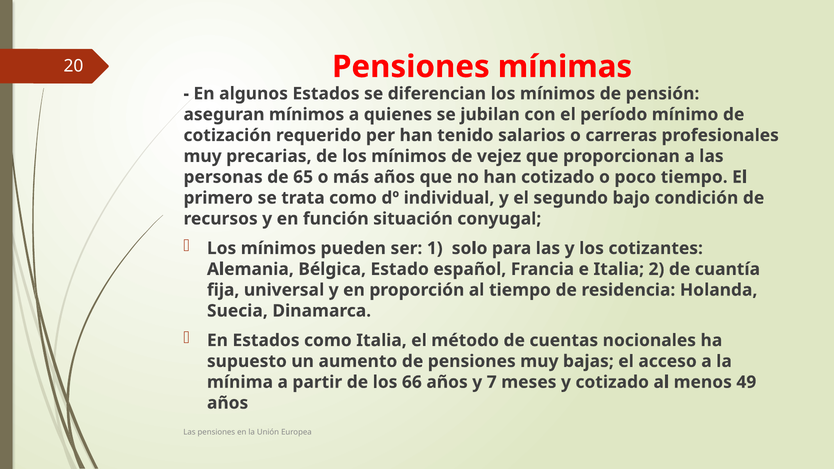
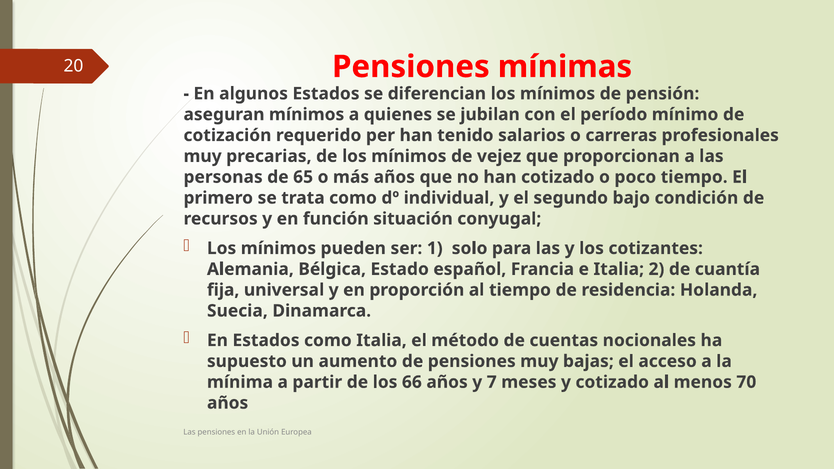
49: 49 -> 70 (746, 382)
